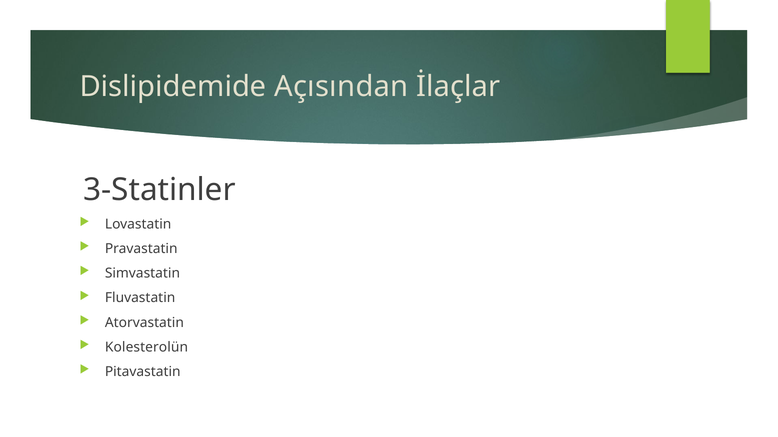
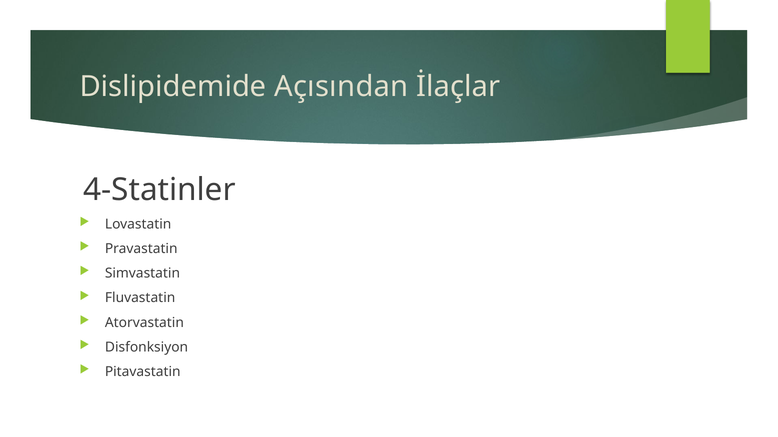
3-Statinler: 3-Statinler -> 4-Statinler (159, 190)
Kolesterolün: Kolesterolün -> Disfonksiyon (147, 348)
